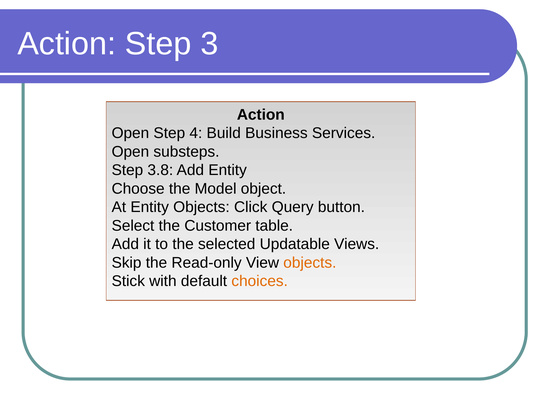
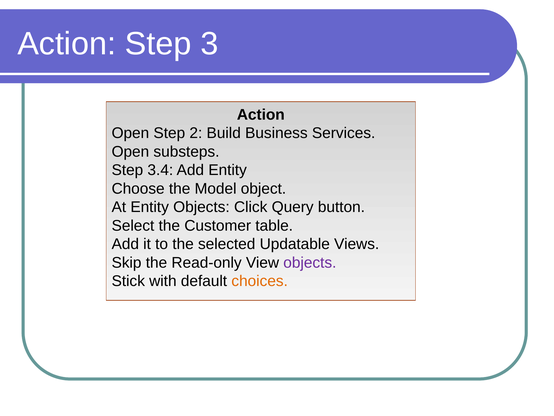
4: 4 -> 2 (196, 133)
3.8: 3.8 -> 3.4 (160, 170)
objects colour: orange -> purple (310, 262)
